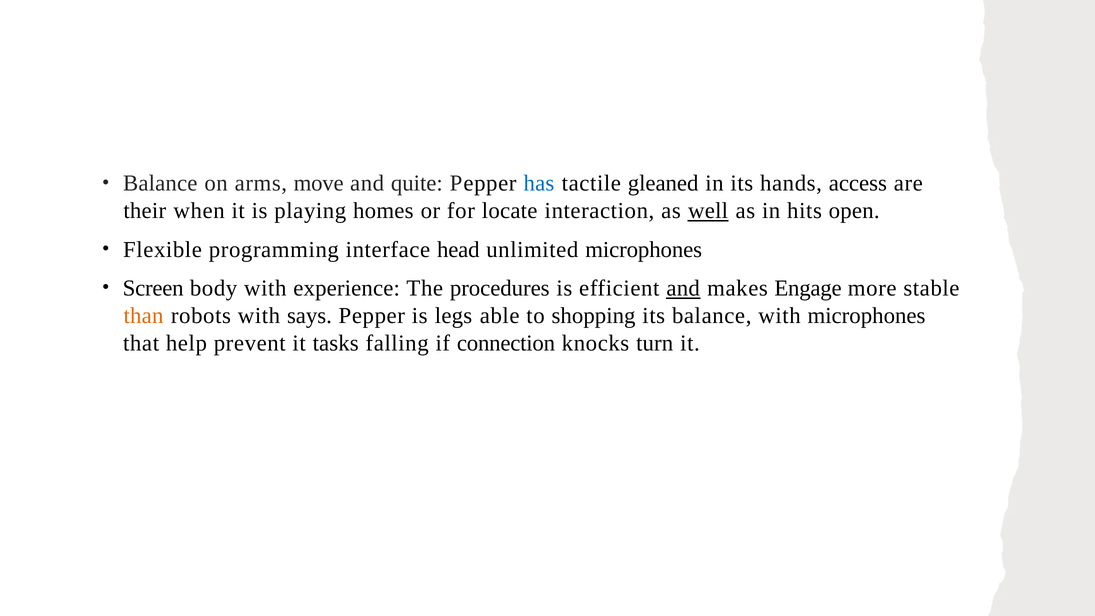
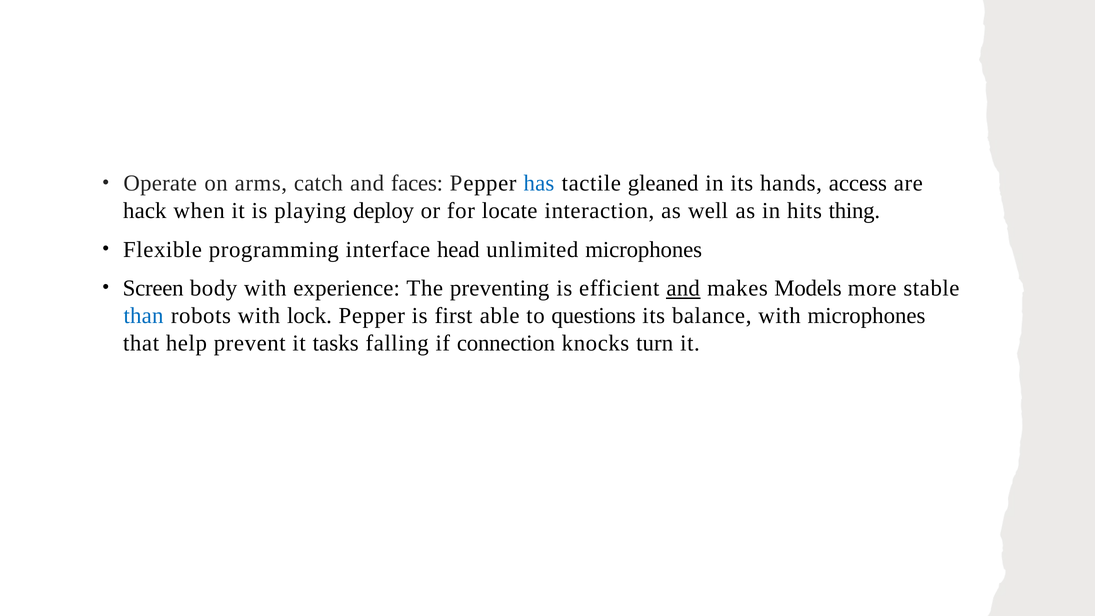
Balance: Balance -> Operate (160, 183)
move: move -> catch (318, 183)
quite: quite -> faces (417, 183)
their: their -> hack (145, 211)
homes: homes -> deploy (384, 211)
well underline: present -> none (708, 211)
open: open -> thing (854, 211)
procedures: procedures -> preventing (500, 288)
Engage: Engage -> Models (808, 288)
than colour: orange -> blue (144, 316)
says: says -> lock (309, 316)
legs: legs -> first (454, 316)
shopping: shopping -> questions (594, 316)
